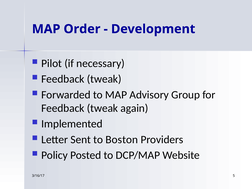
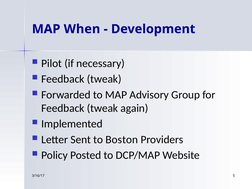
Order: Order -> When (82, 29)
